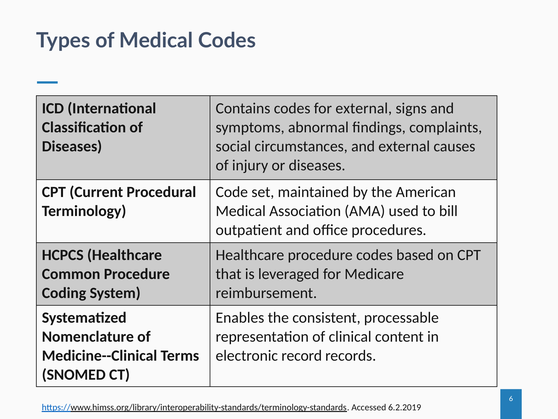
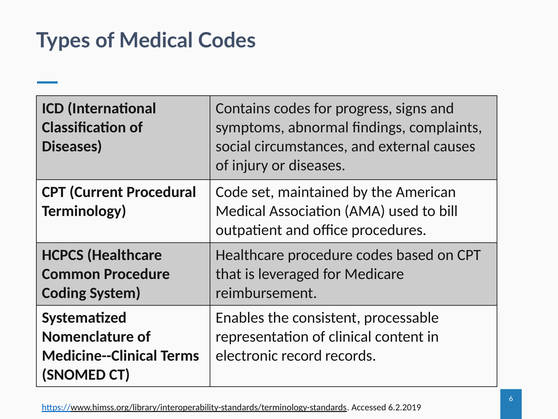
for external: external -> progress (364, 108)
